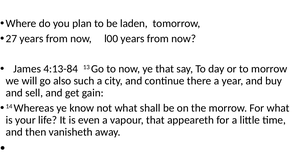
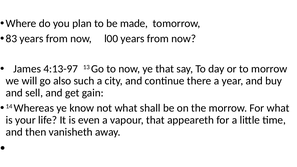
laden: laden -> made (134, 24)
27: 27 -> 83 (11, 39)
4:13-84: 4:13-84 -> 4:13-97 (61, 69)
